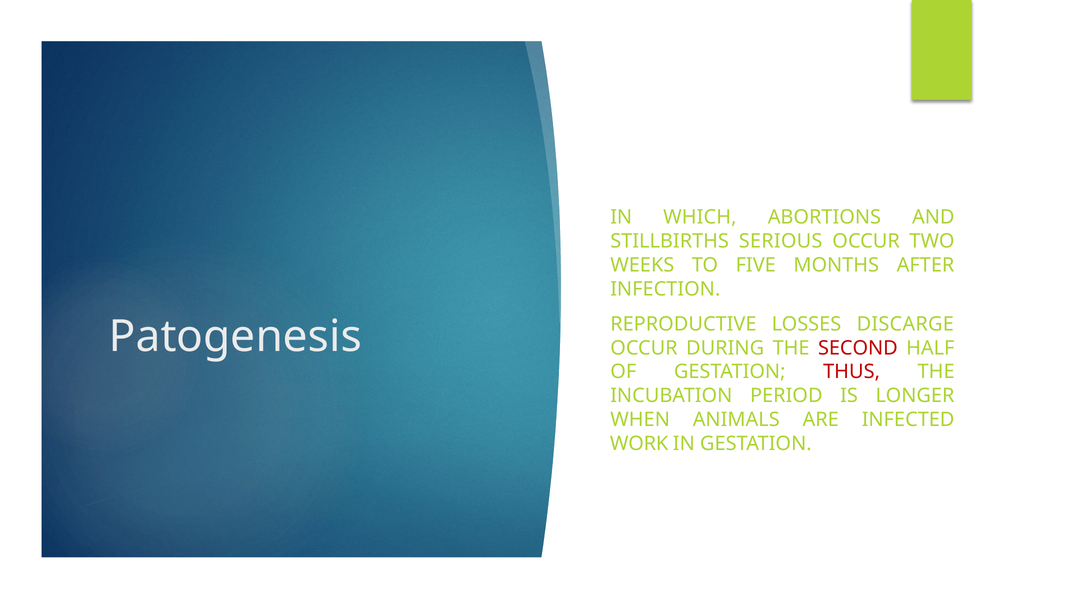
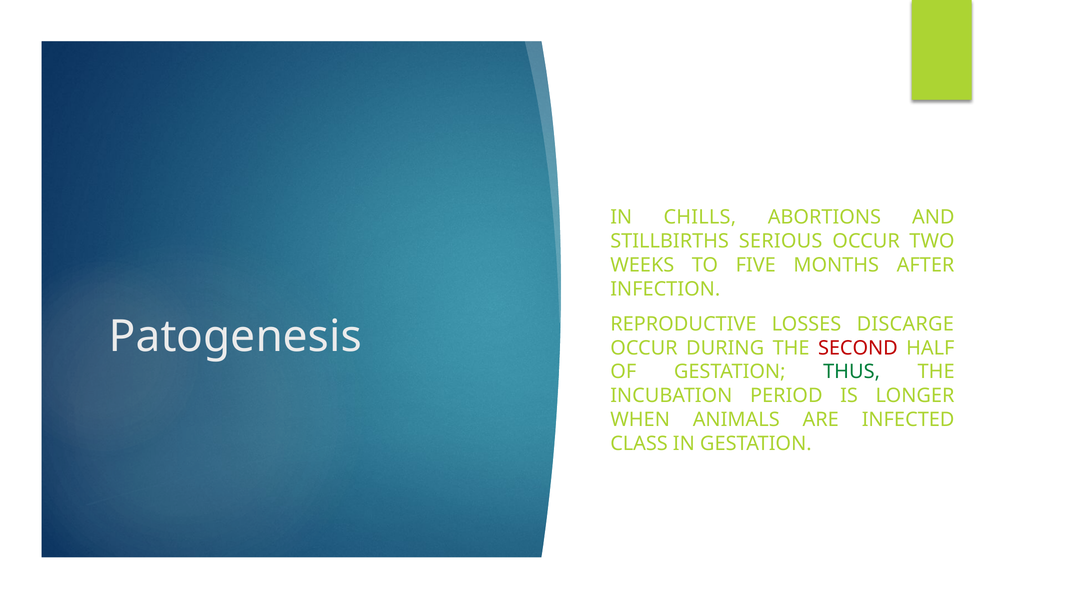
WHICH: WHICH -> CHILLS (700, 217)
THUS colour: red -> green (852, 372)
WORK: WORK -> CLASS (639, 444)
